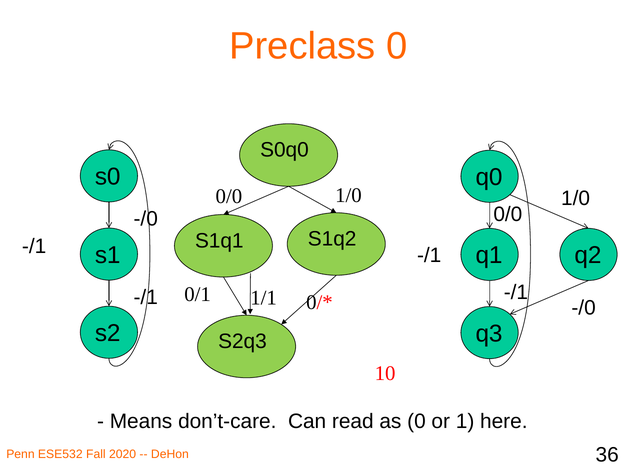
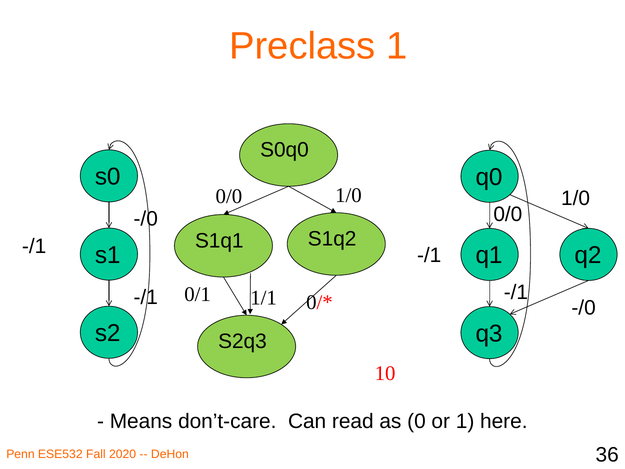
Preclass 0: 0 -> 1 (397, 46)
